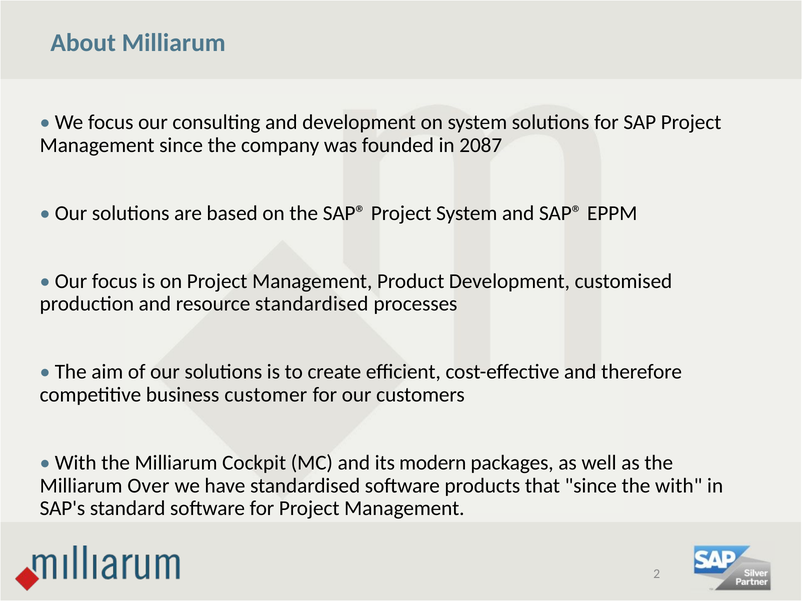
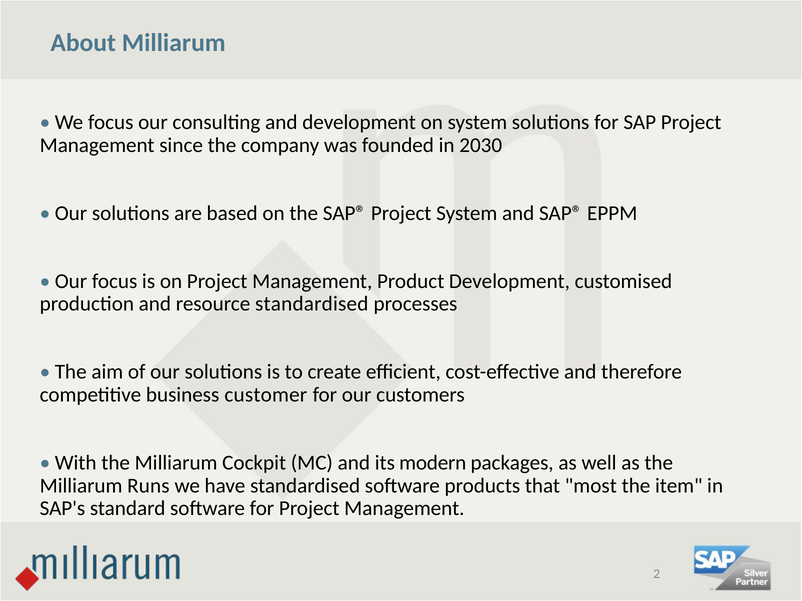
2087: 2087 -> 2030 (481, 145)
Over: Over -> Runs (148, 486)
that since: since -> most (591, 486)
the with: with -> item (679, 486)
